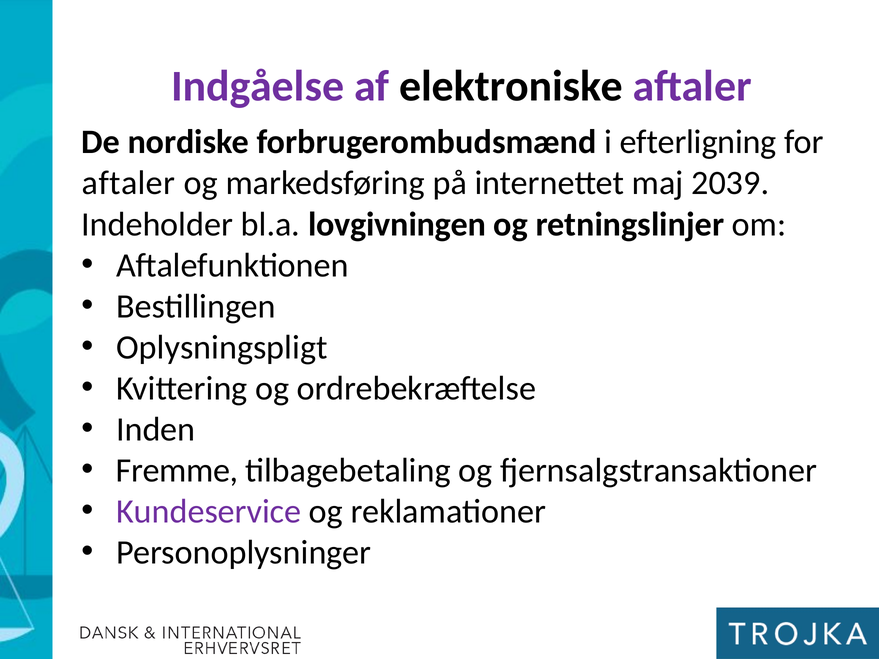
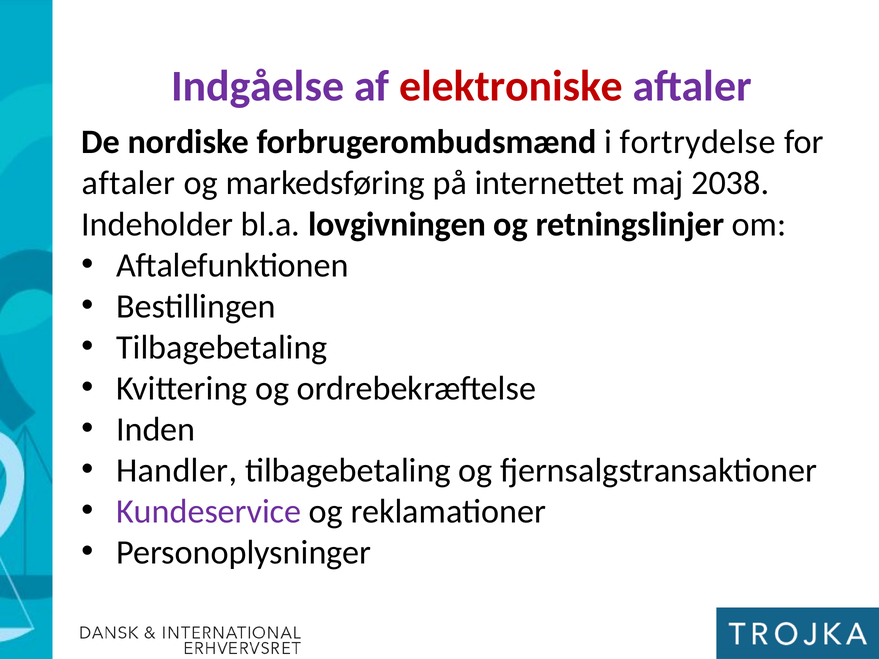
elektroniske colour: black -> red (511, 86)
efterligning: efterligning -> fortrydelse (698, 142)
2039: 2039 -> 2038 (730, 183)
Oplysningspligt: Oplysningspligt -> Tilbagebetaling (222, 347)
Fremme: Fremme -> Handler (177, 471)
